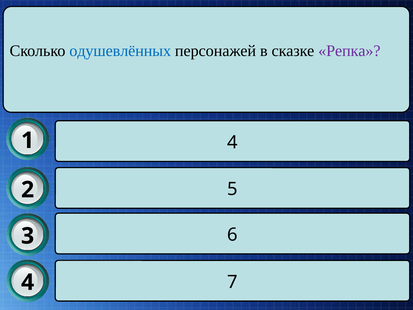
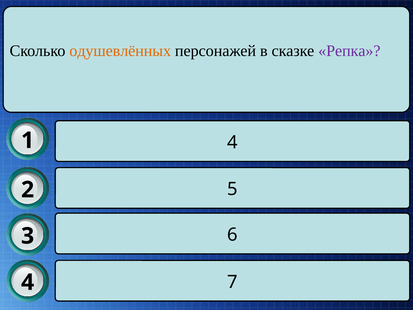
одушевлённых colour: blue -> orange (120, 51)
